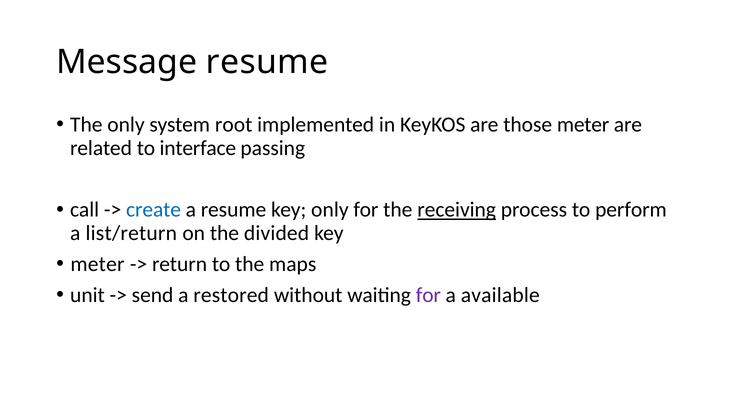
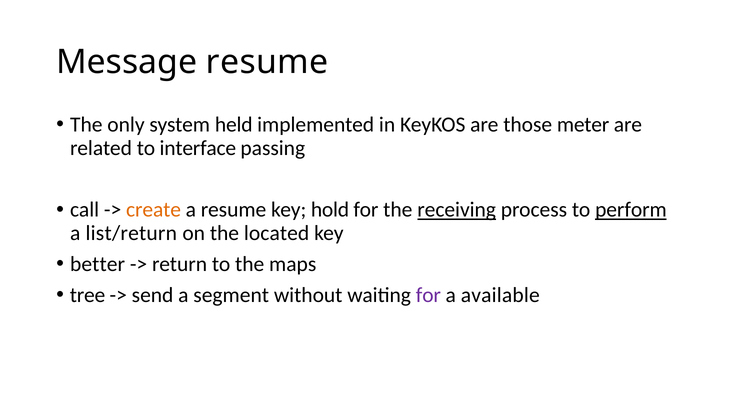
root: root -> held (234, 125)
create colour: blue -> orange (154, 210)
key only: only -> hold (330, 210)
perform underline: none -> present (631, 210)
divided: divided -> located (277, 233)
meter: meter -> better (98, 264)
unit: unit -> tree (88, 295)
restored: restored -> segment (231, 295)
